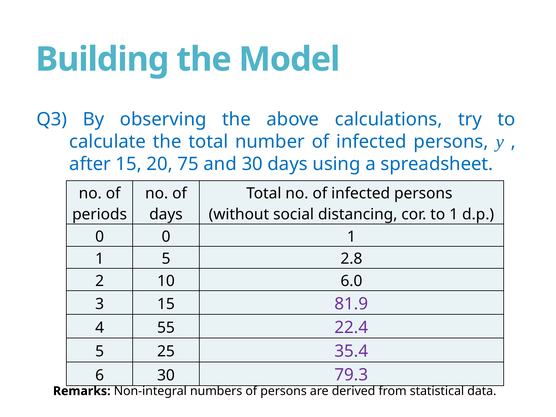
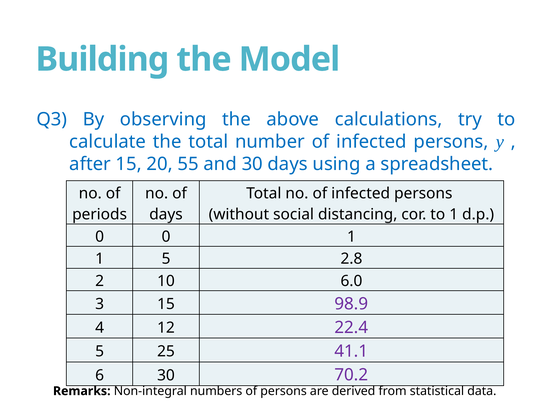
75: 75 -> 55 (188, 164)
81.9: 81.9 -> 98.9 (351, 304)
55: 55 -> 12 (166, 328)
35.4: 35.4 -> 41.1 (351, 351)
79.3: 79.3 -> 70.2 (351, 375)
